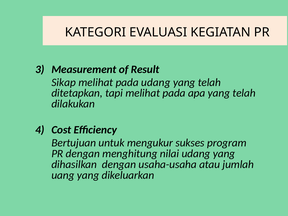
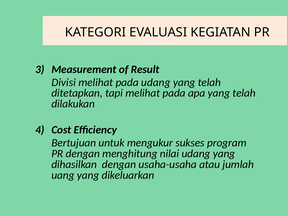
Sikap: Sikap -> Divisi (64, 82)
